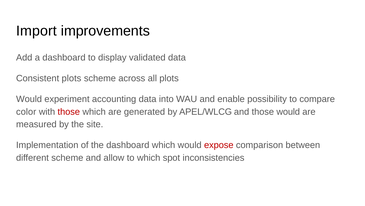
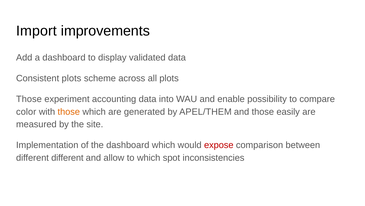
Would: Would -> Those (29, 99)
those colour: red -> orange (69, 111)
APEL/WLCG: APEL/WLCG -> APEL/THEM (206, 111)
those would: would -> easily (288, 111)
different scheme: scheme -> different (67, 157)
